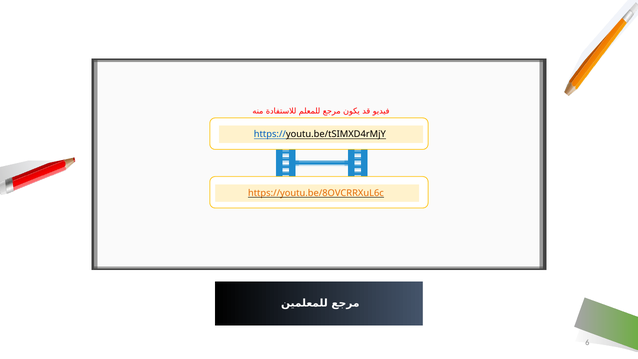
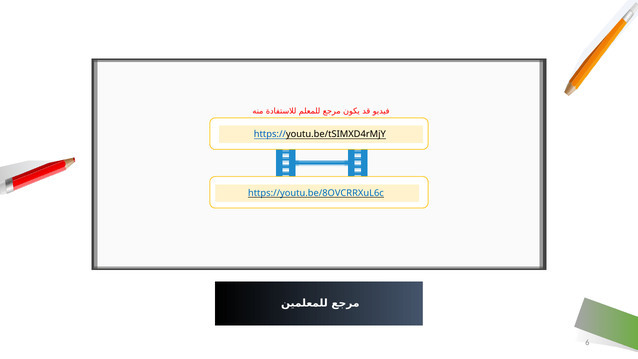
https://youtu.be/8OVCRRXuL6c colour: orange -> blue (316, 193)
